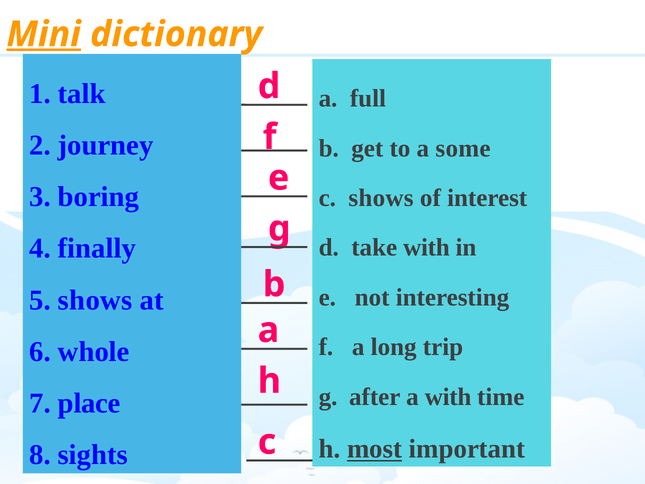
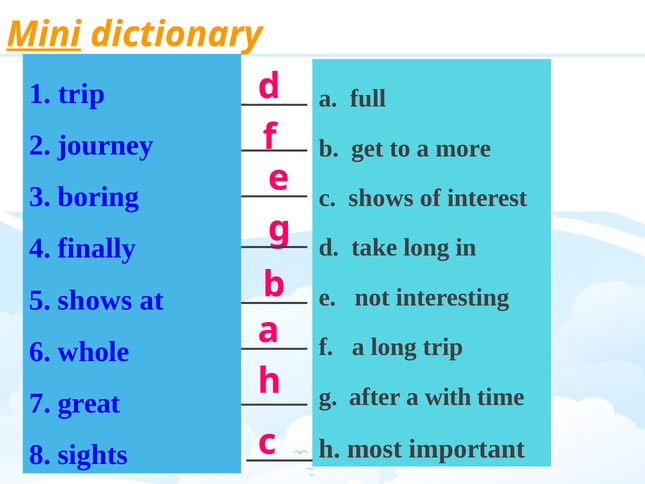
1 talk: talk -> trip (82, 94)
some: some -> more (463, 148)
take with: with -> long (426, 248)
place: place -> great (89, 403)
most underline: present -> none (375, 449)
